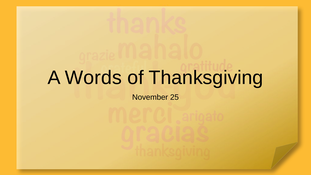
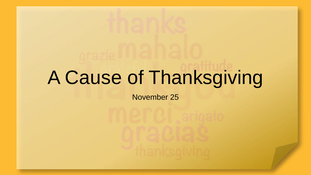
Words: Words -> Cause (93, 78)
